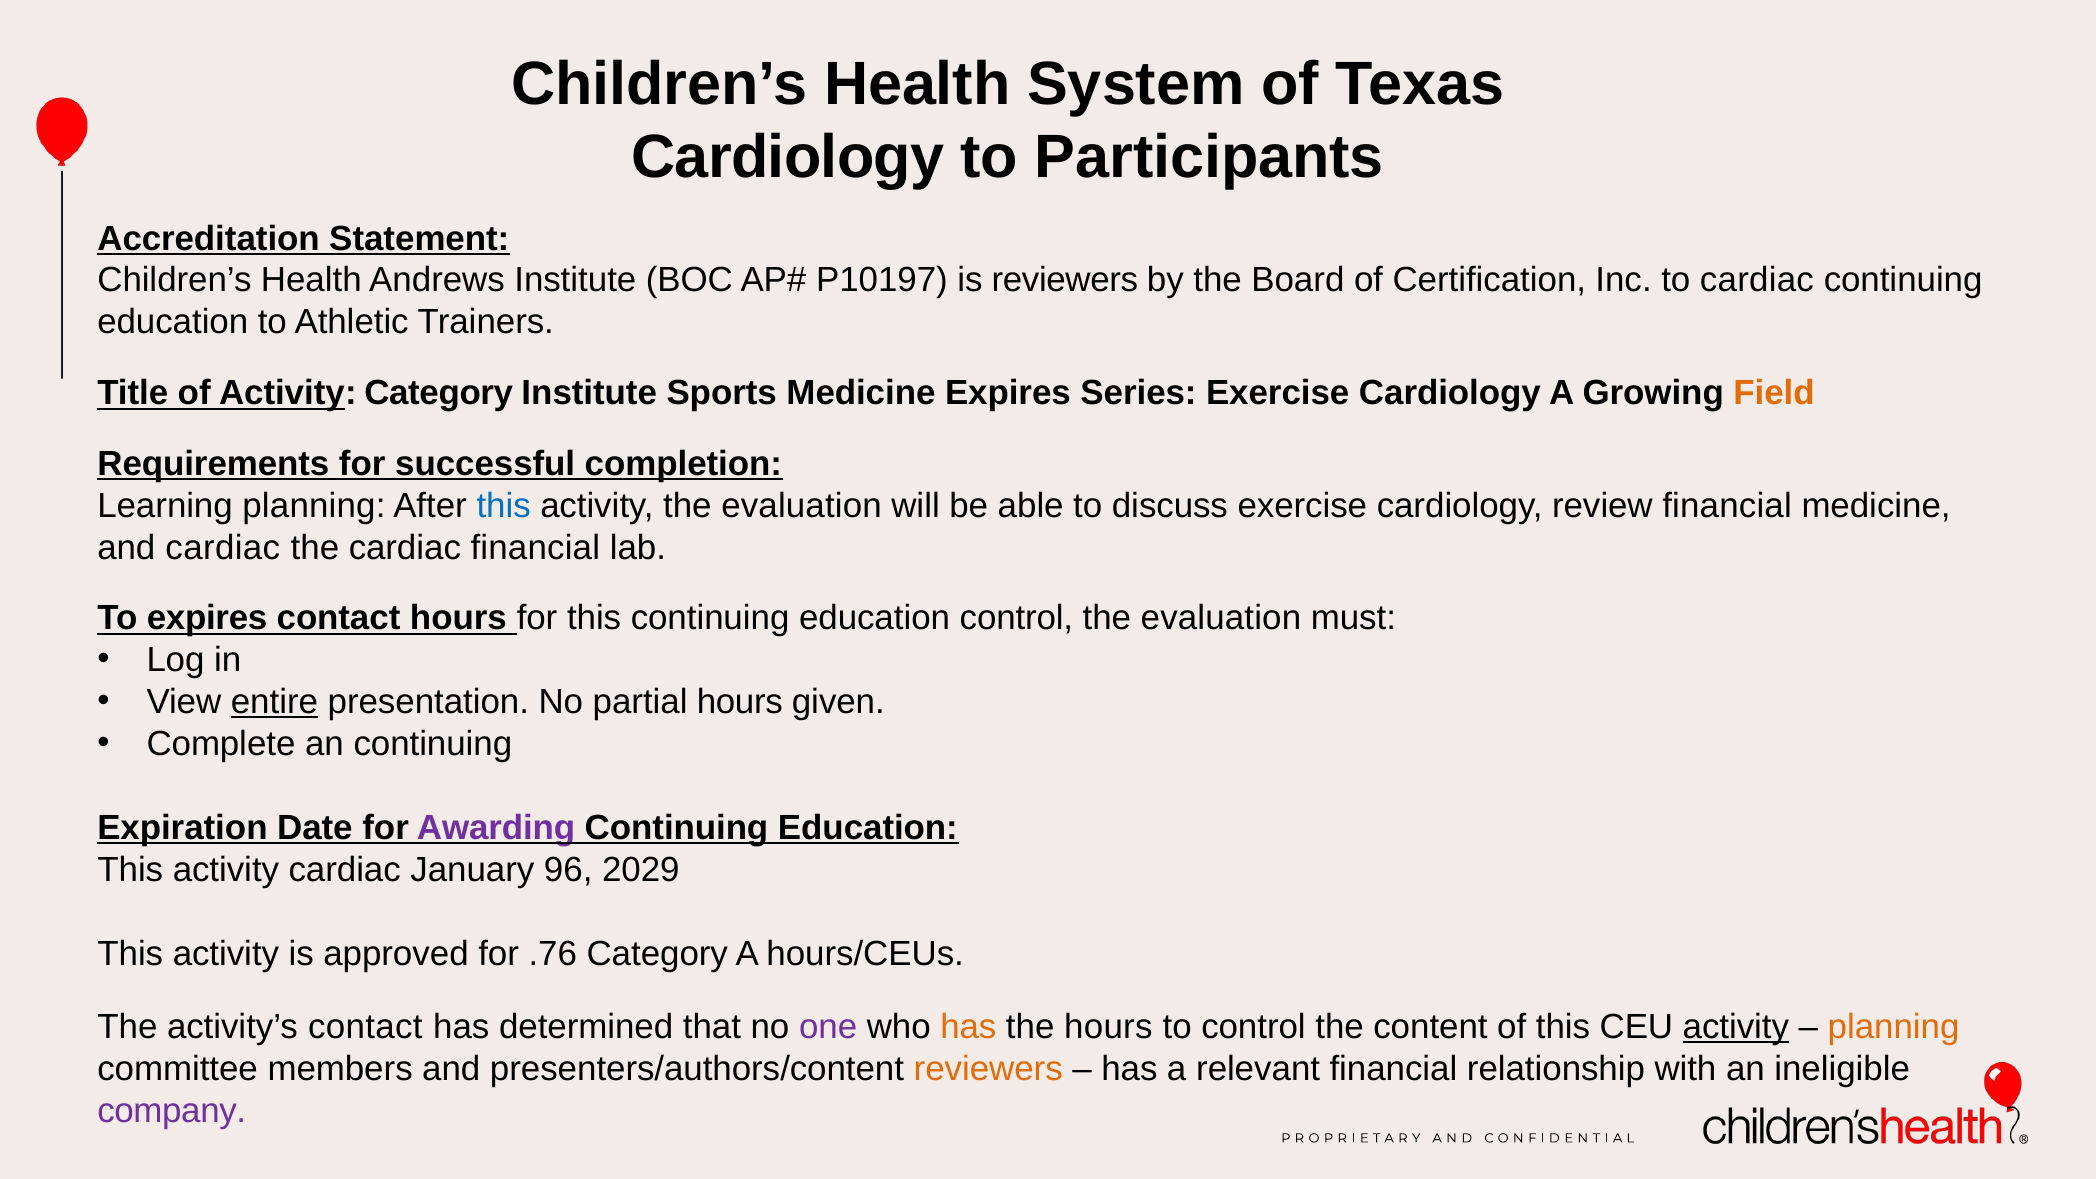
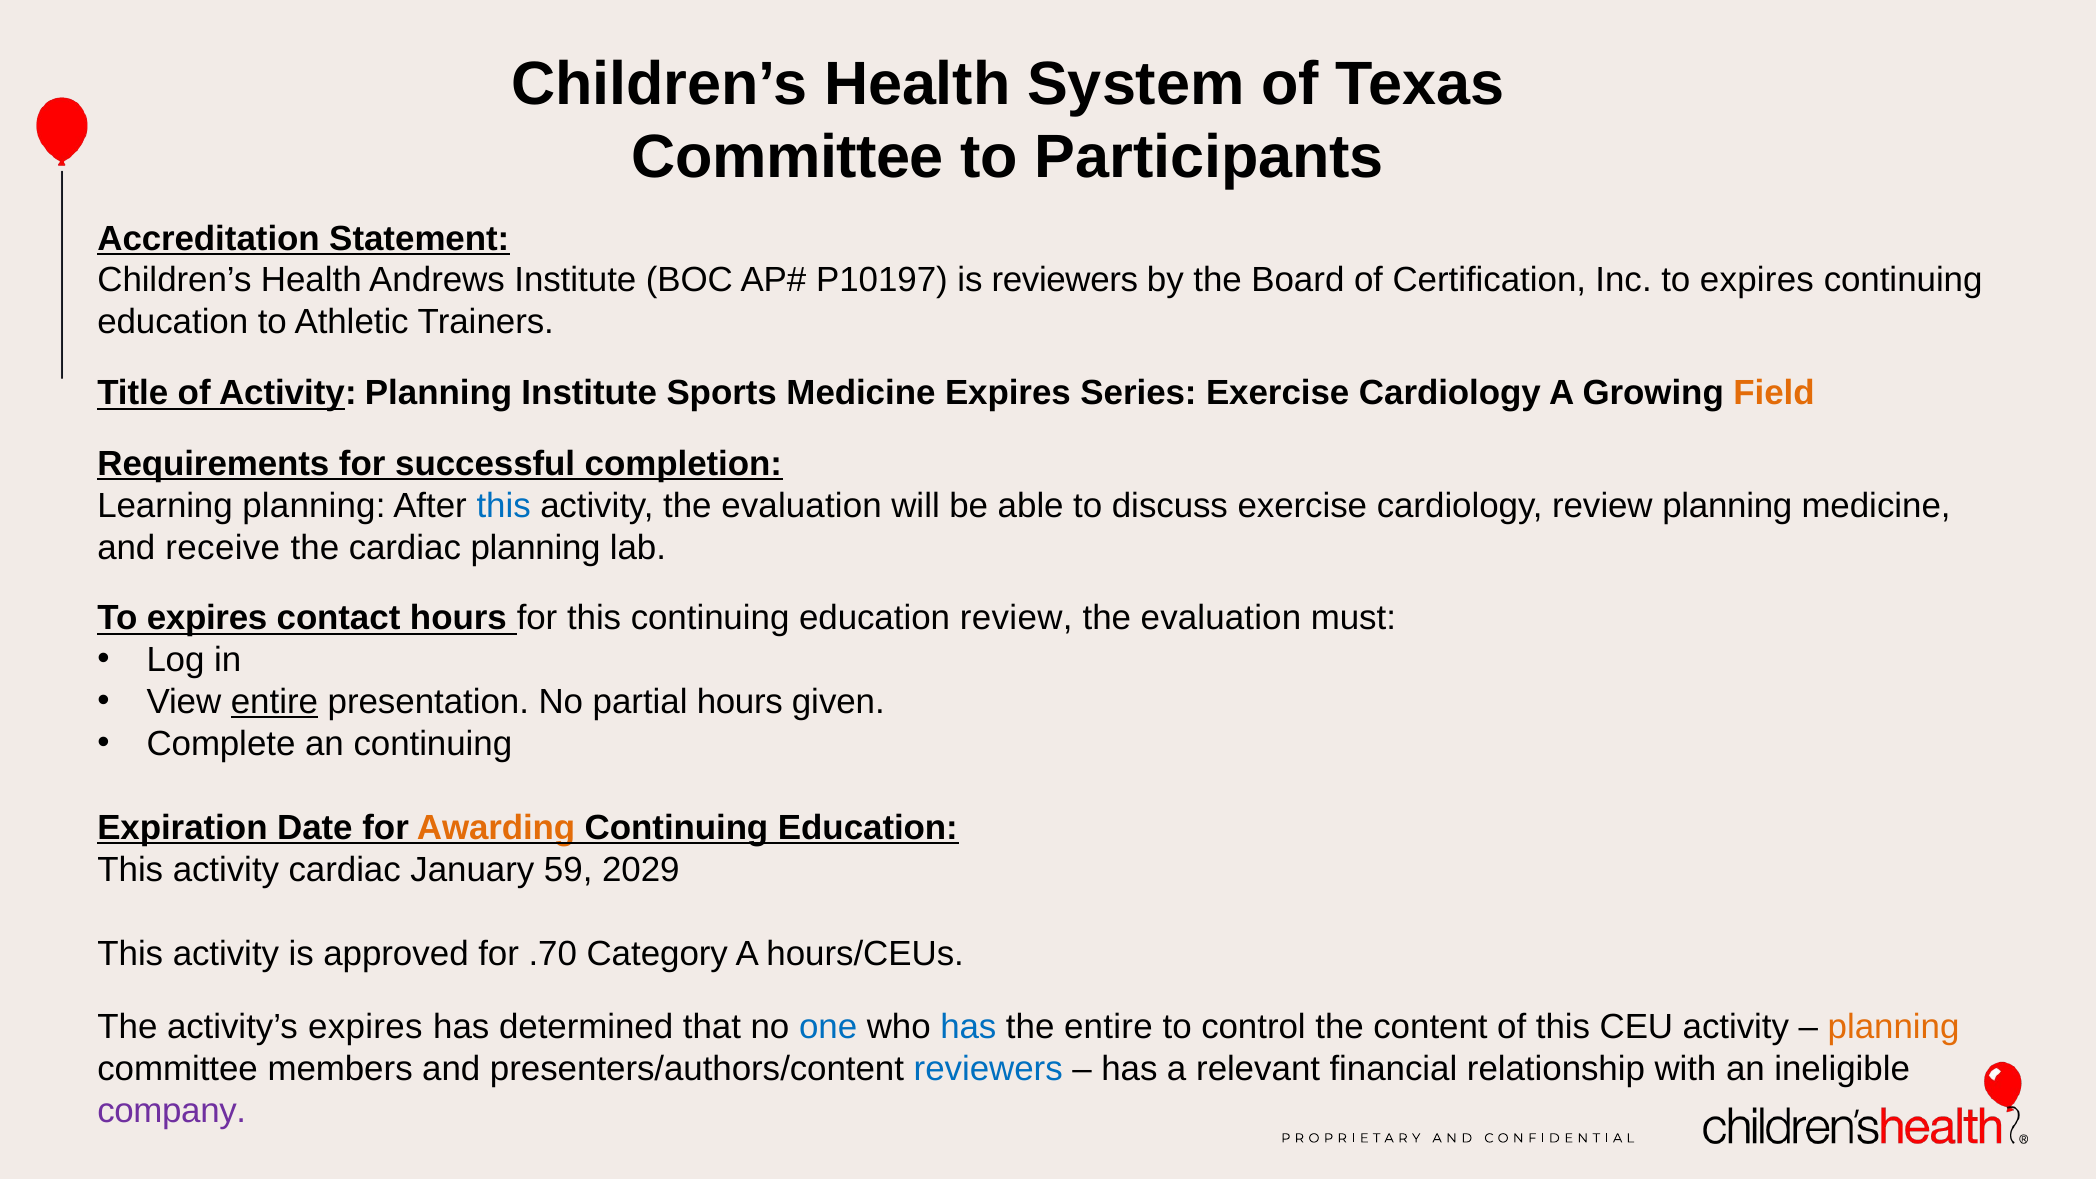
Cardiology: Cardiology -> Committee (788, 157)
Inc to cardiac: cardiac -> expires (1757, 280)
Activity Category: Category -> Planning (439, 393)
review financial: financial -> planning (1727, 506)
and cardiac: cardiac -> receive (223, 548)
cardiac financial: financial -> planning (536, 548)
education control: control -> review (1016, 618)
Awarding colour: purple -> orange (496, 828)
96: 96 -> 59 (568, 870)
.76: .76 -> .70 (553, 954)
activity’s contact: contact -> expires (365, 1027)
one colour: purple -> blue (828, 1027)
has colour: orange -> blue (968, 1027)
the hours: hours -> entire (1108, 1027)
activity underline: present -> none (1736, 1027)
reviewers colour: orange -> blue (988, 1069)
